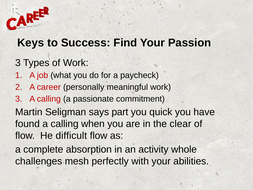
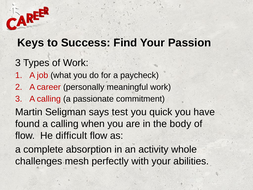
part: part -> test (120, 112)
clear: clear -> body (180, 124)
